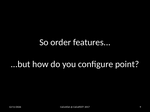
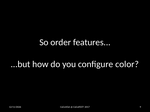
point: point -> color (127, 65)
